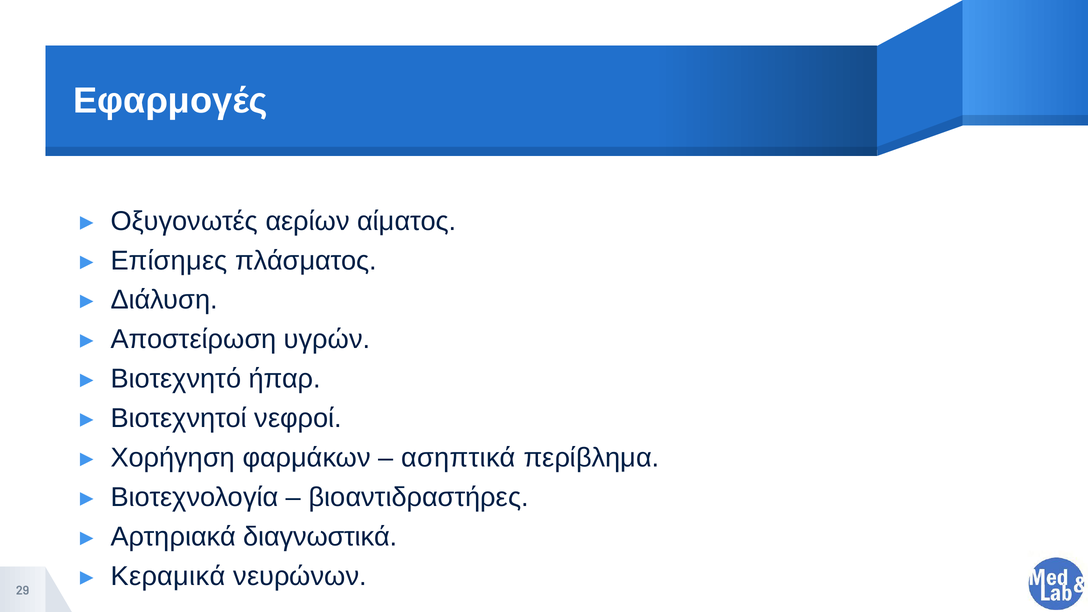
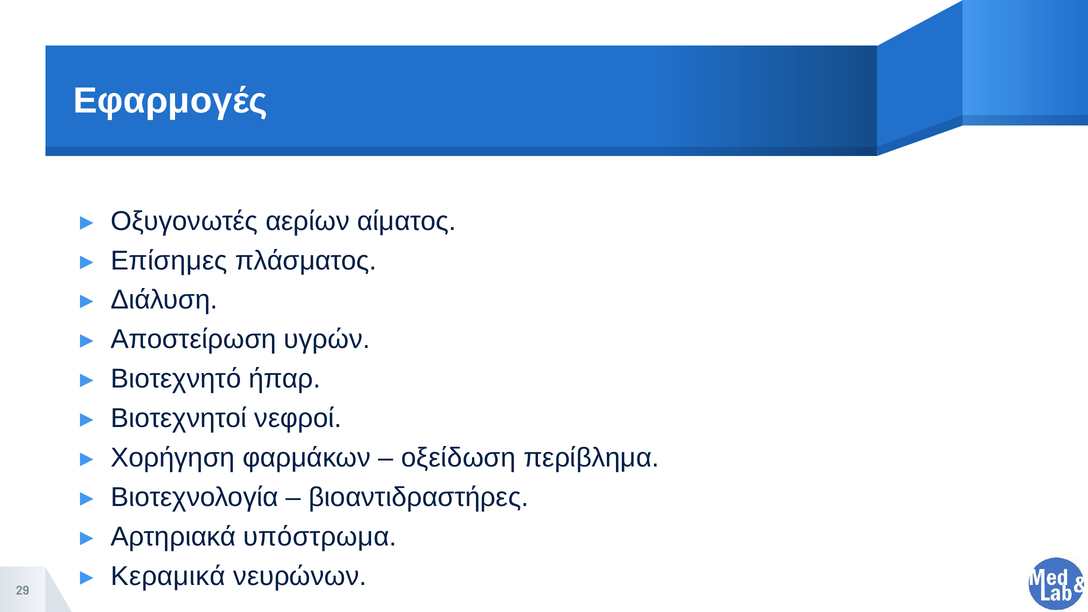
ασηπτικά: ασηπτικά -> οξείδωση (459, 458)
διαγνωστικά: διαγνωστικά -> υπόστρωμα (320, 537)
